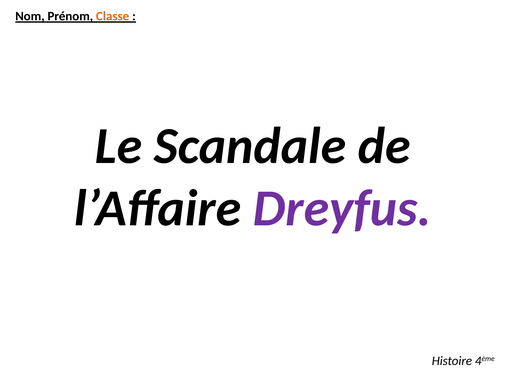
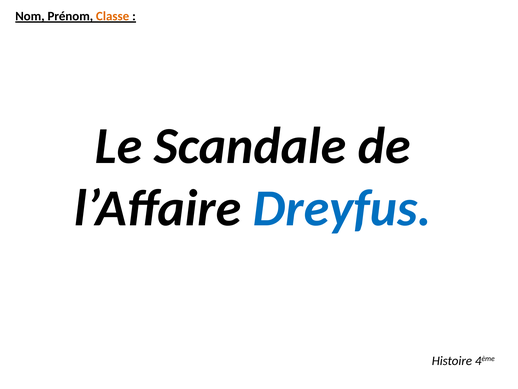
Dreyfus colour: purple -> blue (342, 208)
